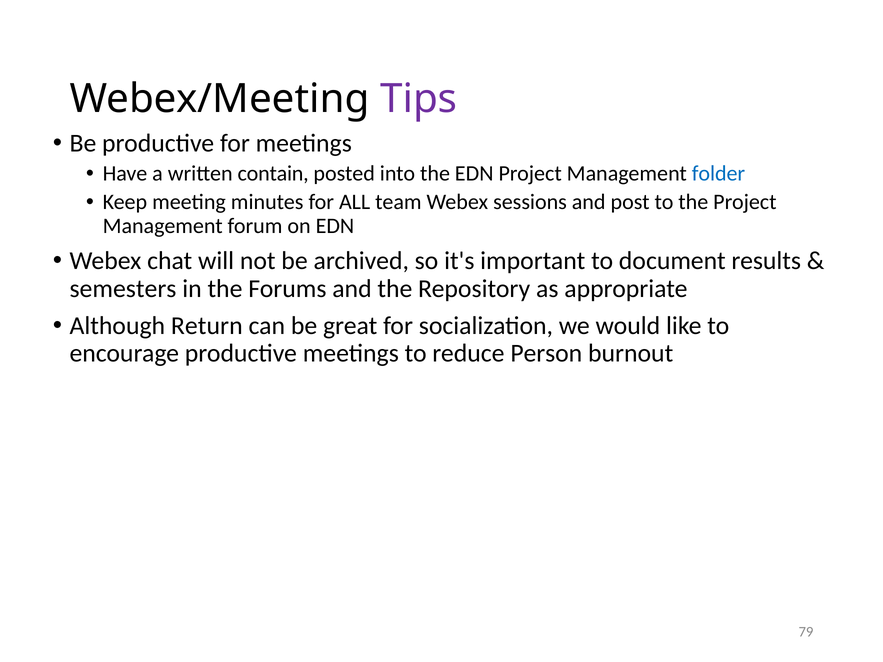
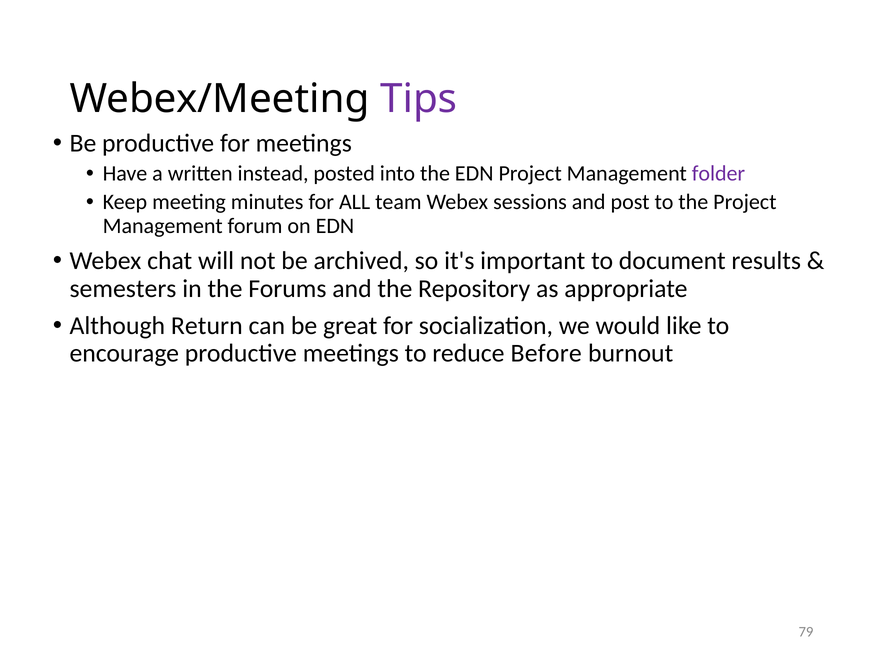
contain: contain -> instead (273, 174)
folder colour: blue -> purple (718, 174)
Person: Person -> Before (546, 354)
